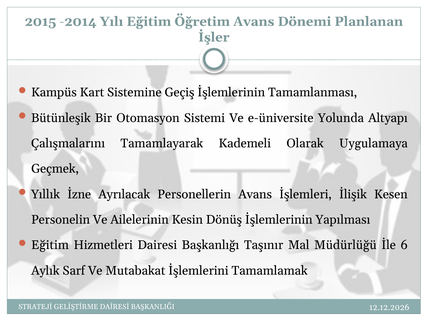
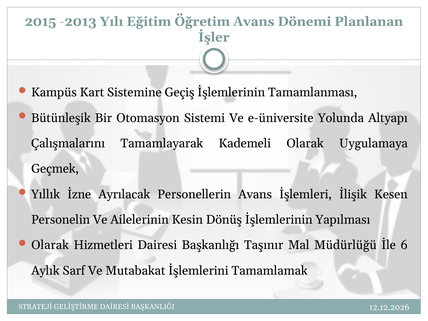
-2014: -2014 -> -2013 (78, 22)
Eğitim: Eğitim -> Olarak (50, 245)
